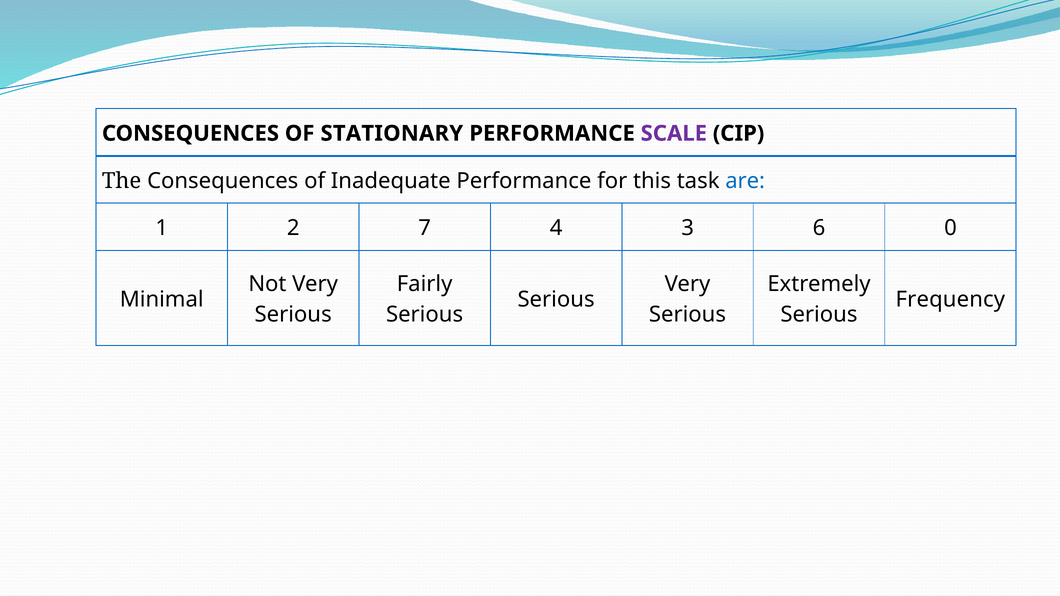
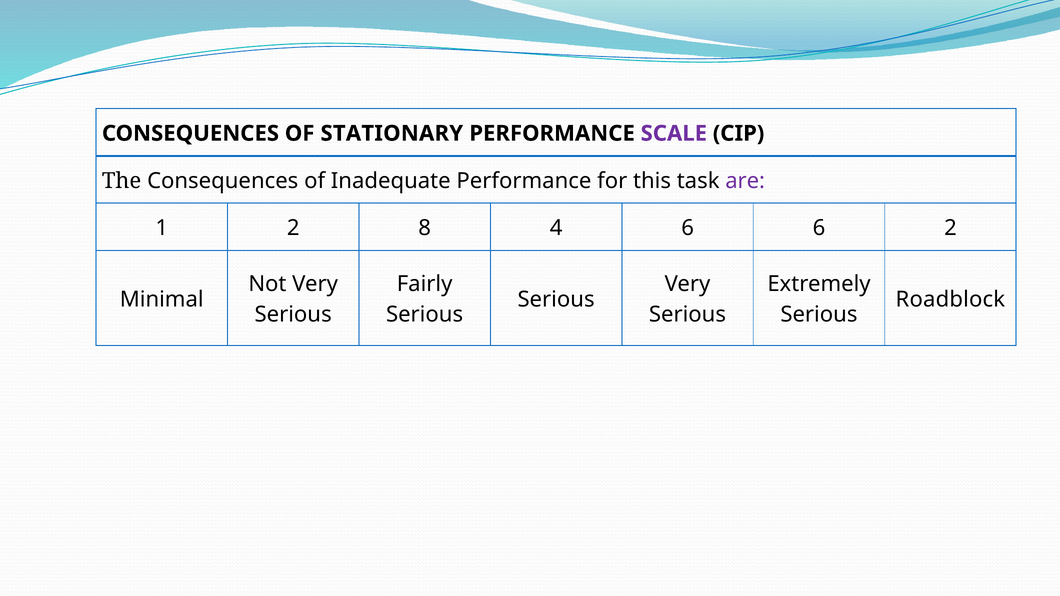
are colour: blue -> purple (745, 181)
7: 7 -> 8 (425, 228)
4 3: 3 -> 6 (688, 228)
6 0: 0 -> 2 (950, 228)
Frequency: Frequency -> Roadblock (950, 299)
